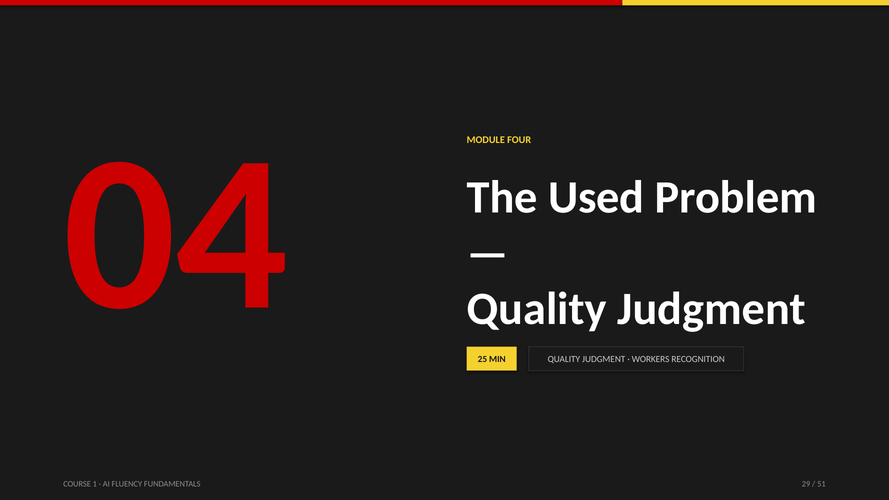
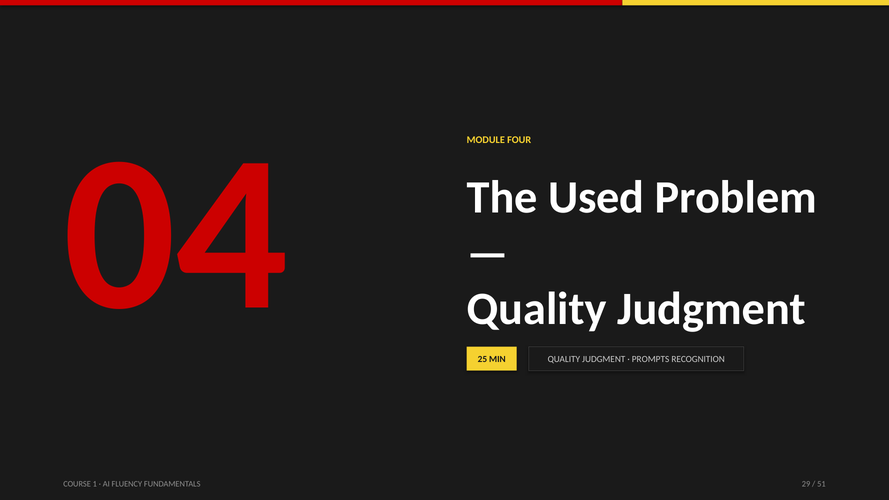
WORKERS: WORKERS -> PROMPTS (651, 359)
